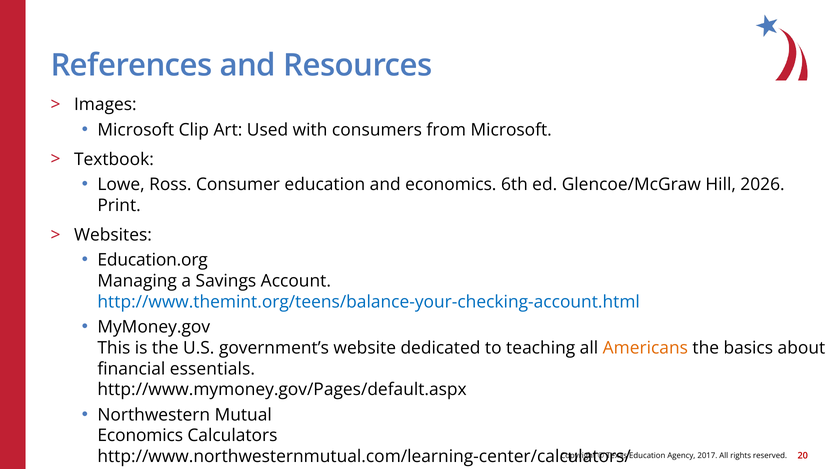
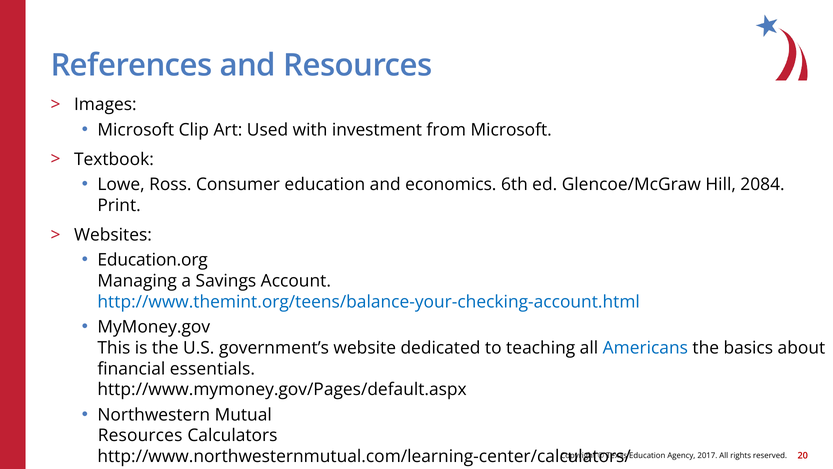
consumers: consumers -> investment (377, 130)
2026: 2026 -> 2084 (763, 184)
Americans colour: orange -> blue (645, 348)
Economics: Economics -> Resources (140, 435)
